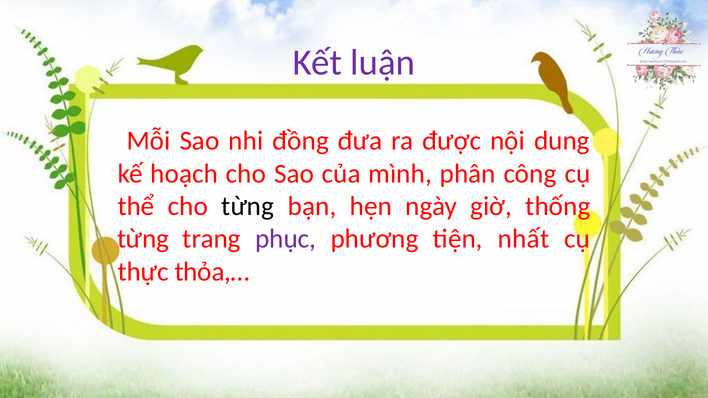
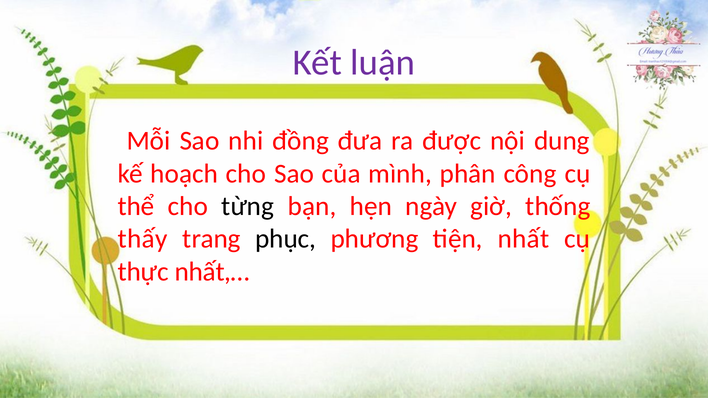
từng: từng -> thấy (143, 239)
phục colour: purple -> black (286, 239)
thỏa,…: thỏa,… -> nhất,… (212, 272)
